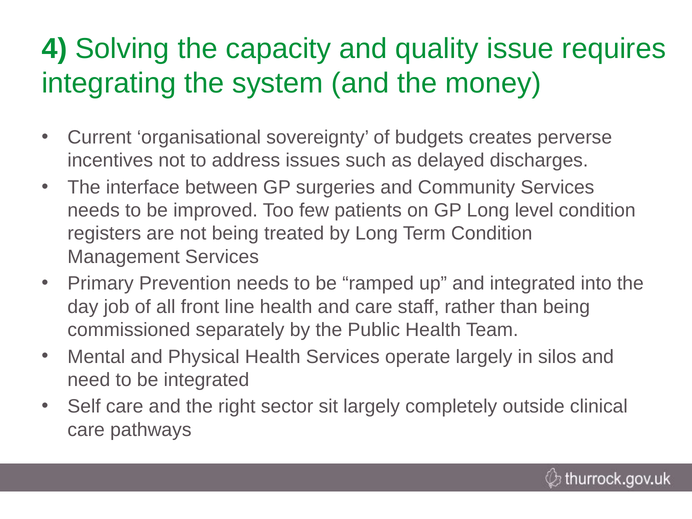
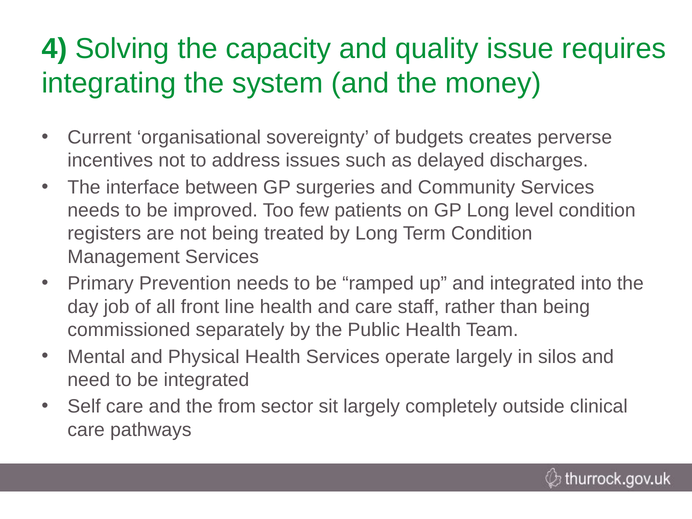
right: right -> from (237, 407)
